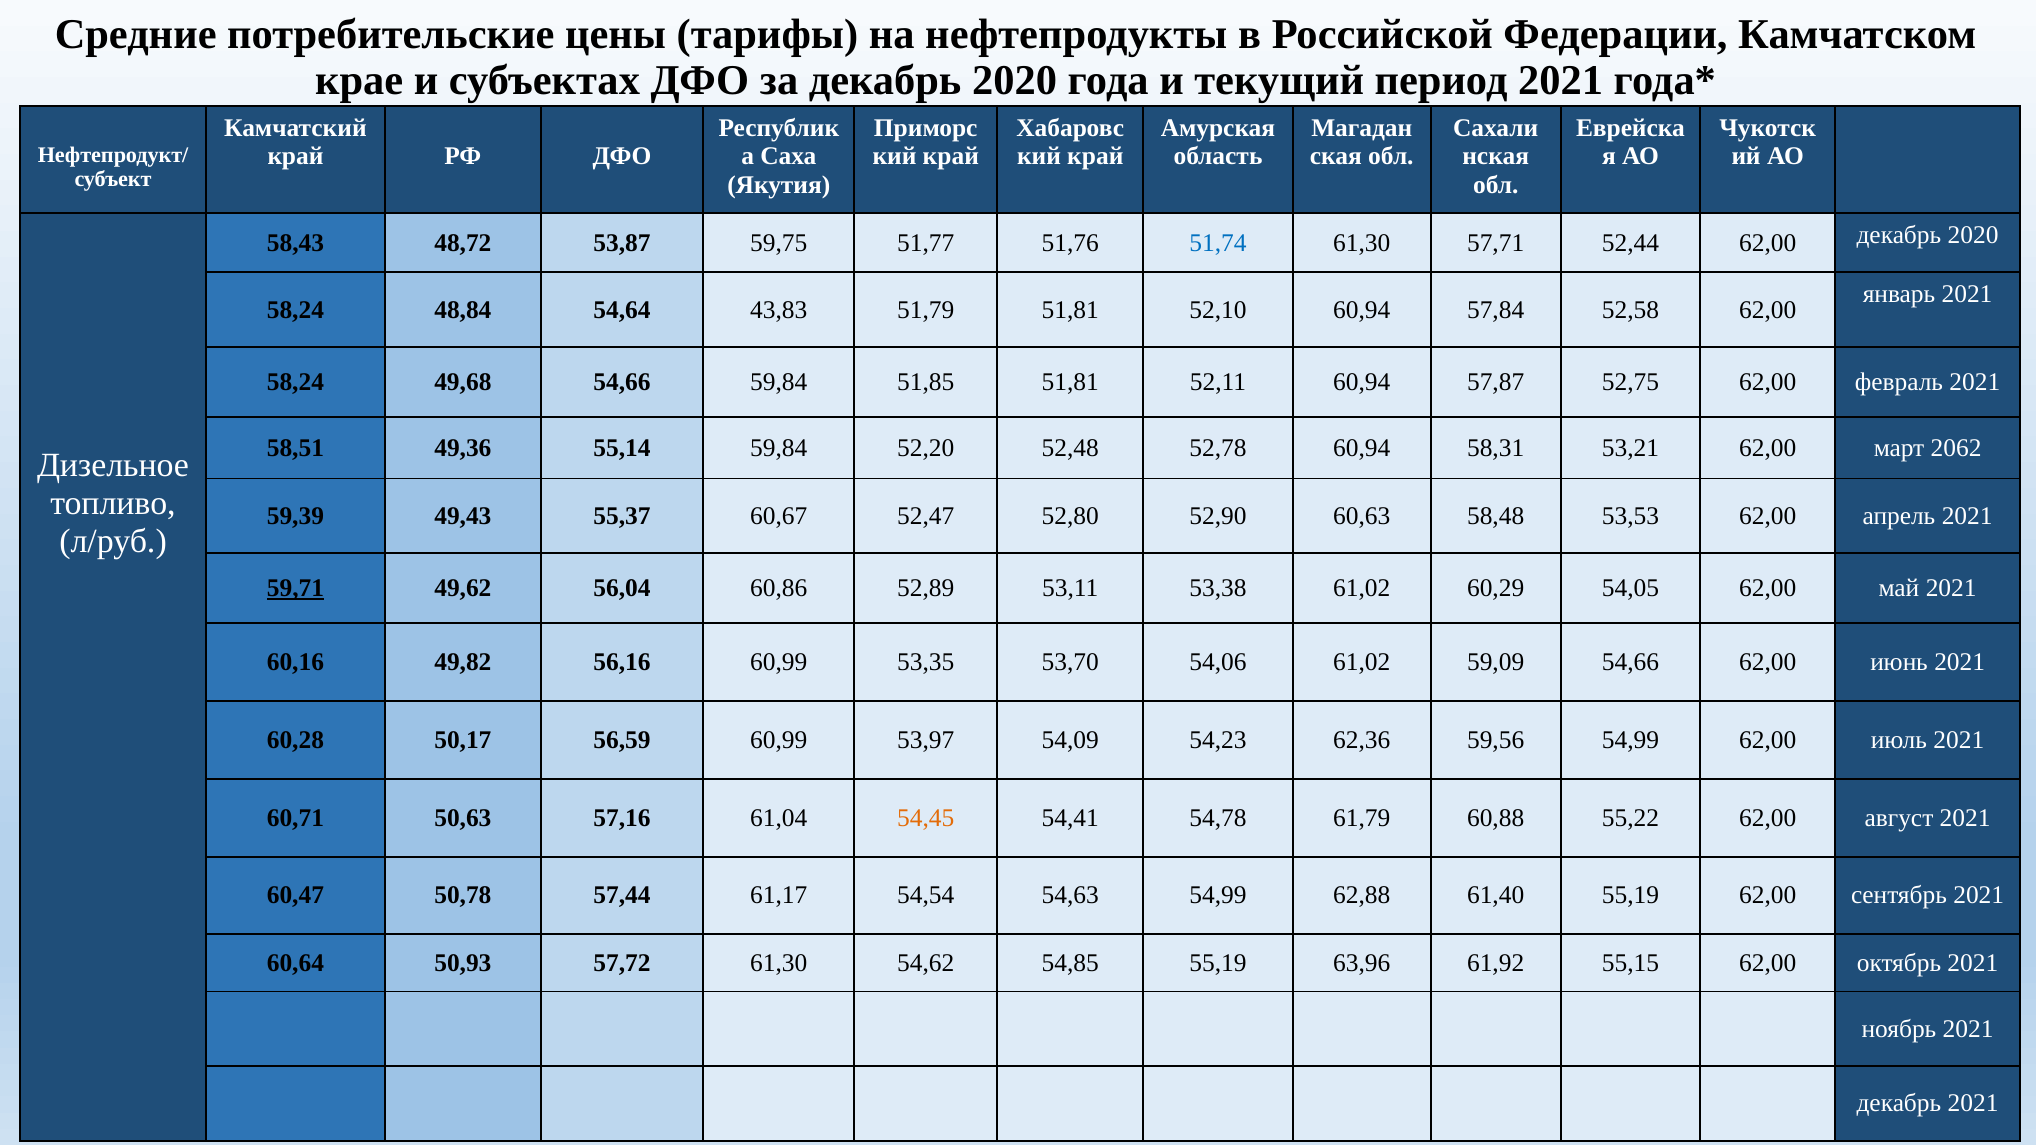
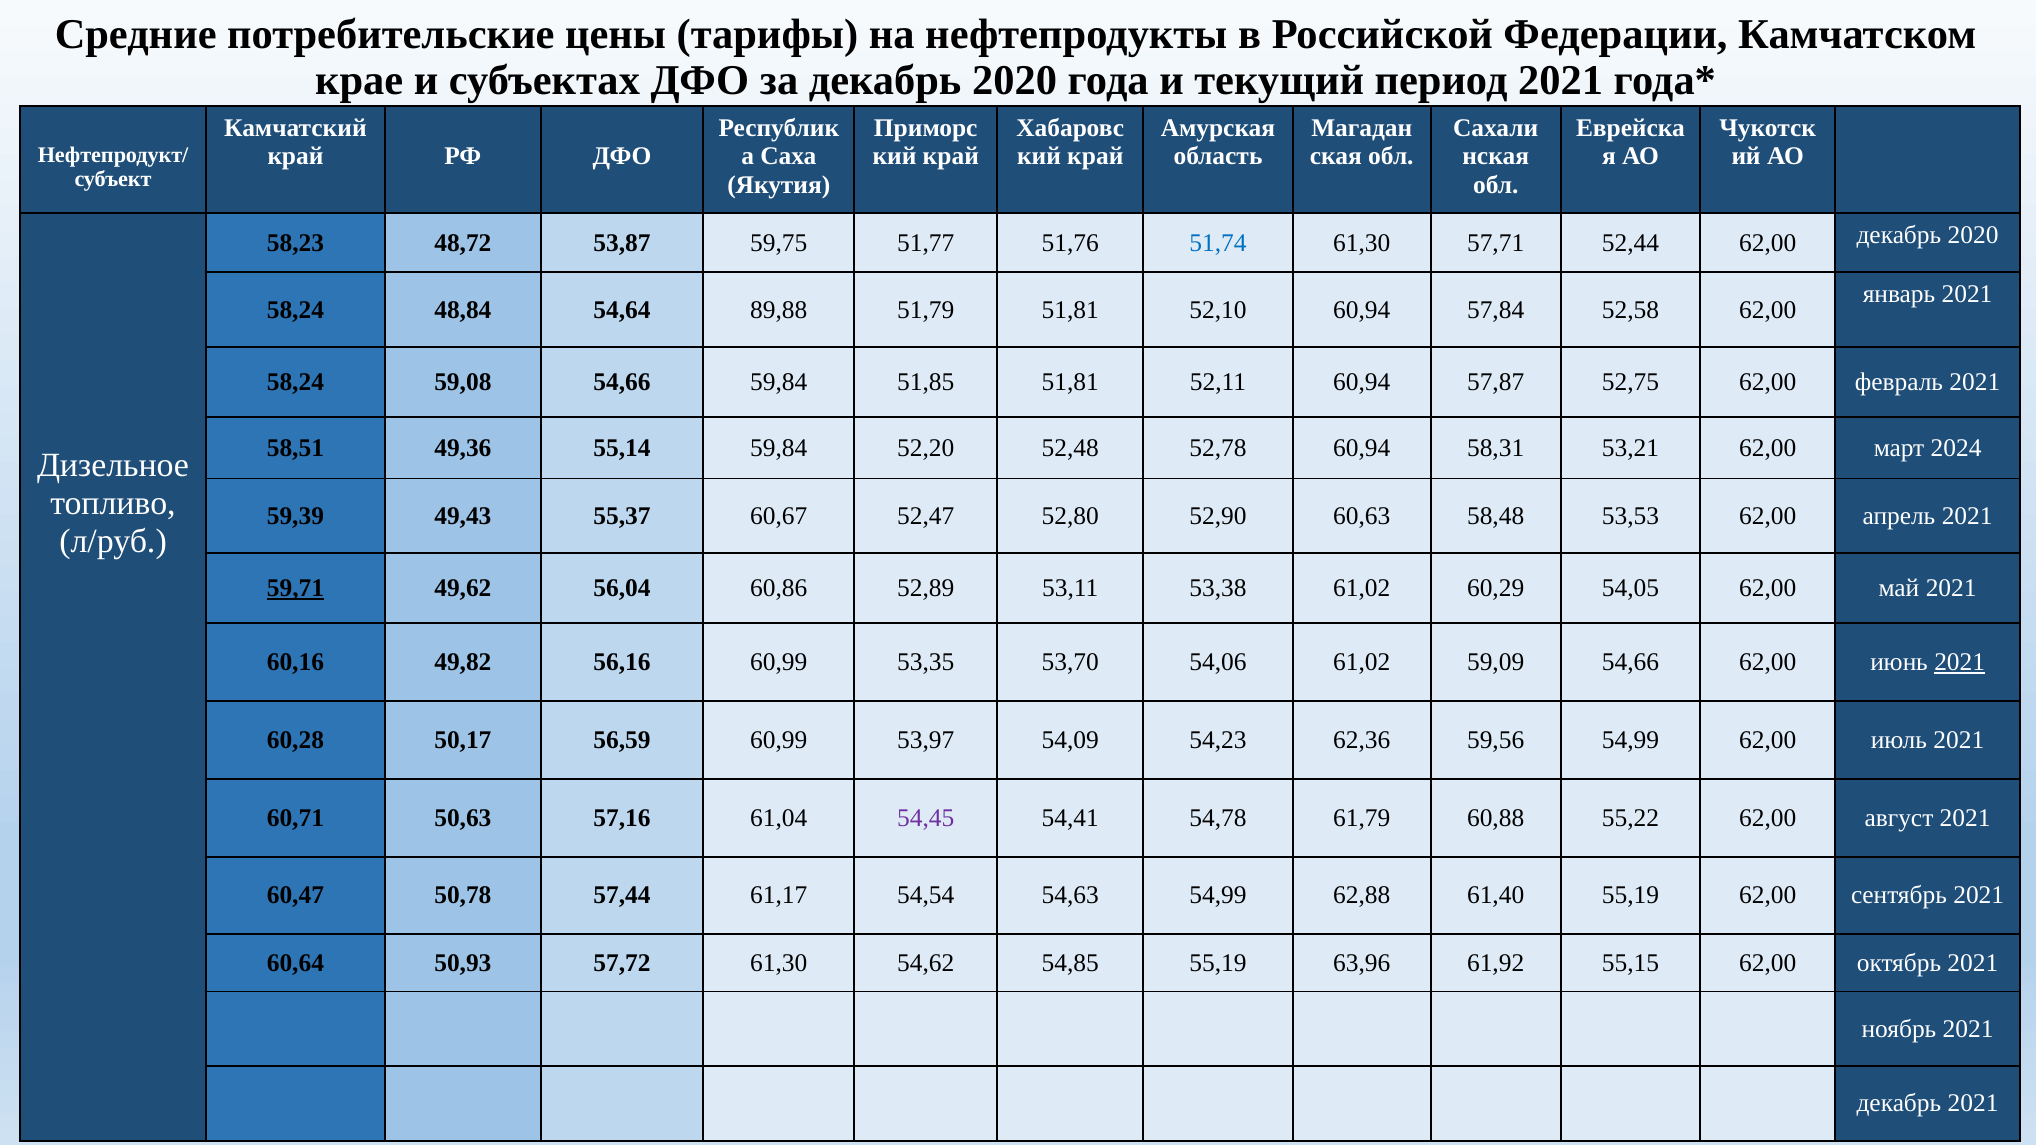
58,43: 58,43 -> 58,23 (295, 243)
43,83: 43,83 -> 89,88 (779, 310)
49,68: 49,68 -> 59,08 (463, 382)
2062: 2062 -> 2024 (1956, 448)
2021 underline: none -> present (1960, 662)
54,45 colour: orange -> purple (926, 818)
